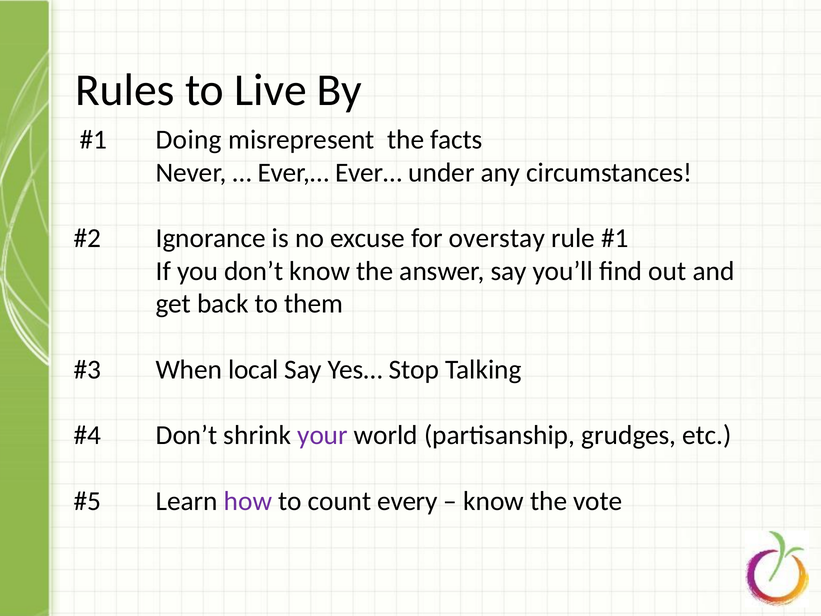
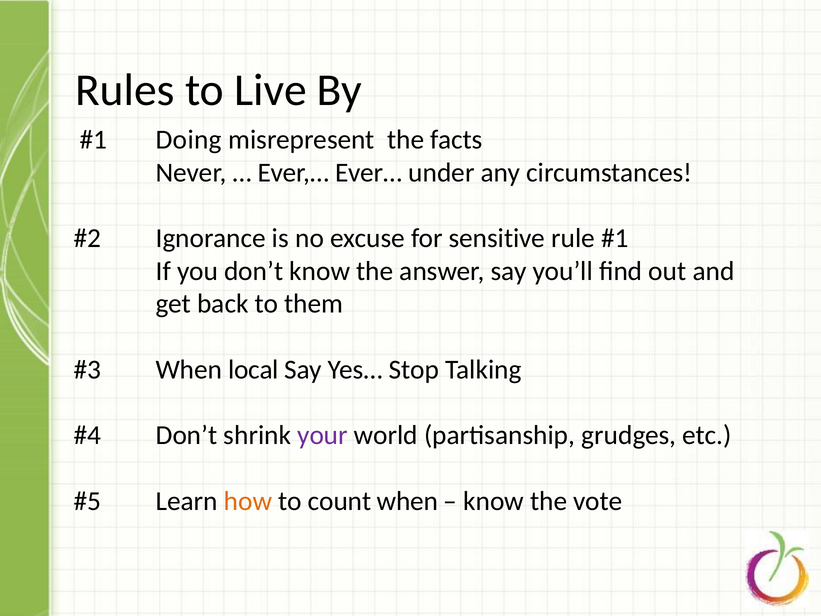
overstay: overstay -> sensitive (497, 238)
how colour: purple -> orange (248, 501)
count every: every -> when (407, 501)
